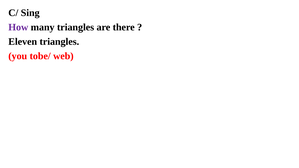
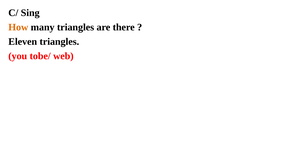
How colour: purple -> orange (18, 27)
